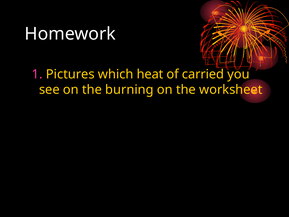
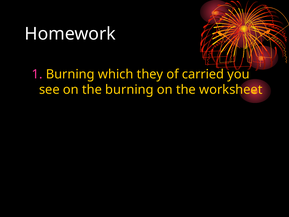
Pictures: Pictures -> Burning (70, 74)
heat: heat -> they (150, 74)
